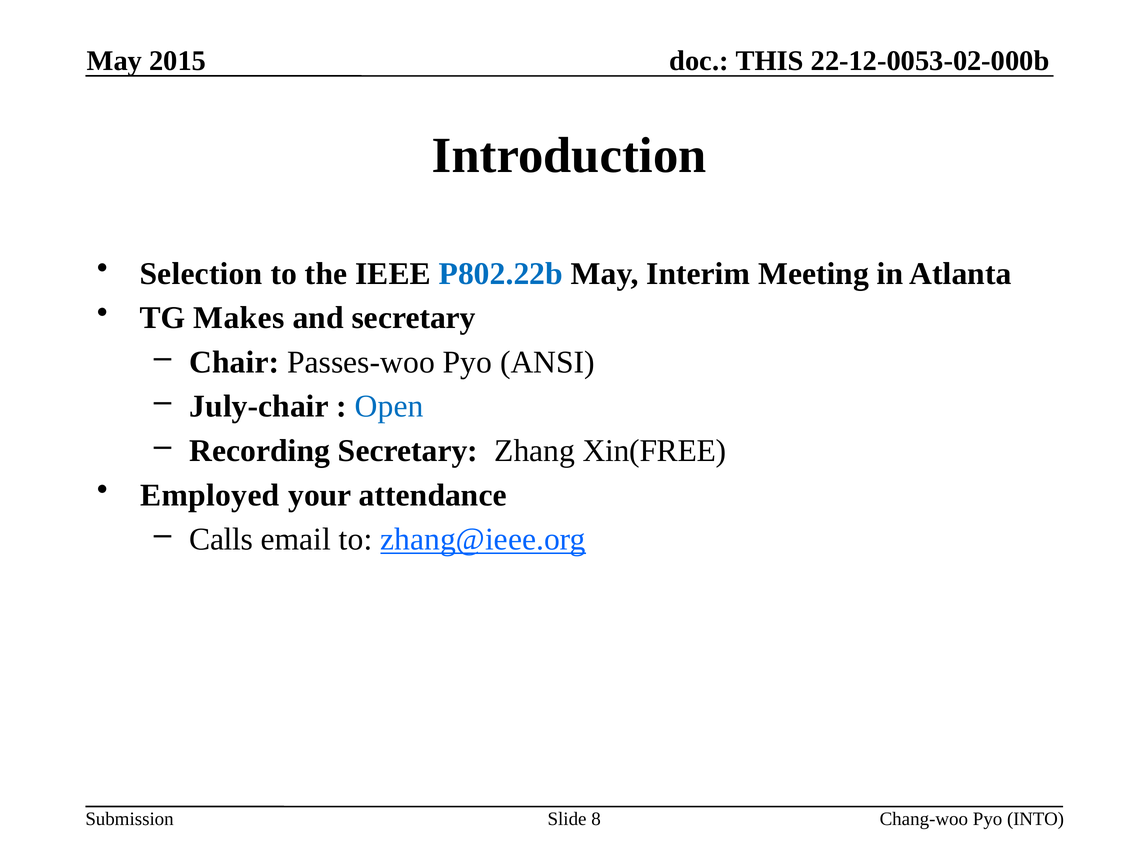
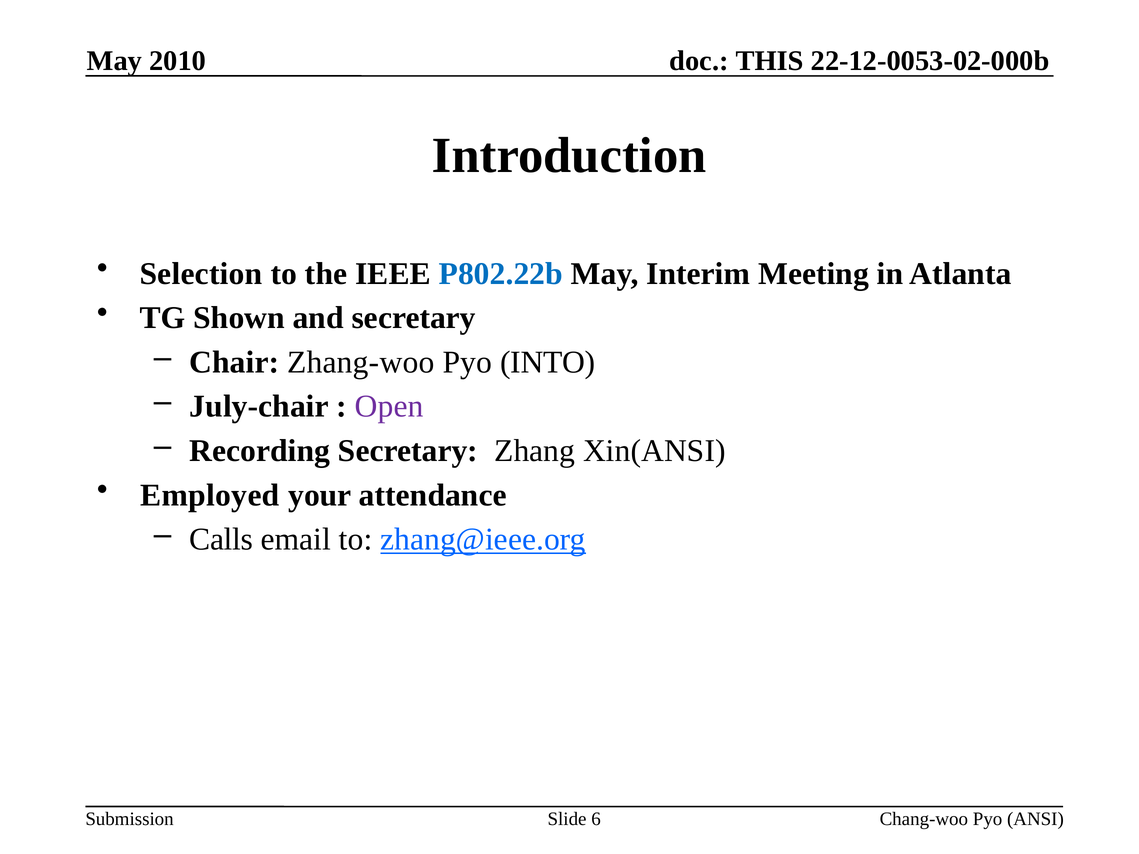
2015: 2015 -> 2010 (178, 61)
Makes: Makes -> Shown (239, 318)
Passes-woo: Passes-woo -> Zhang-woo (361, 362)
ANSI: ANSI -> INTO (548, 362)
Open colour: blue -> purple (389, 407)
Xin(FREE: Xin(FREE -> Xin(ANSI (654, 451)
8: 8 -> 6 (596, 819)
INTO: INTO -> ANSI (1035, 819)
